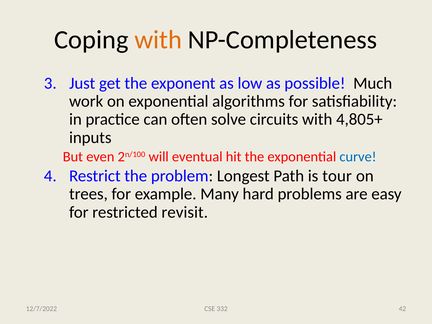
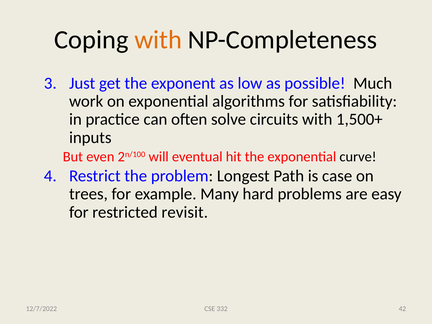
4,805+: 4,805+ -> 1,500+ (359, 119)
curve colour: blue -> black (358, 157)
tour: tour -> case (337, 176)
